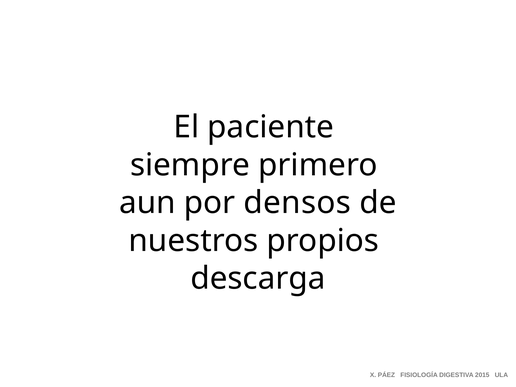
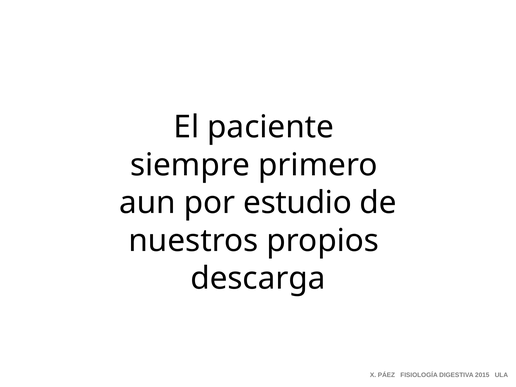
densos: densos -> estudio (298, 203)
